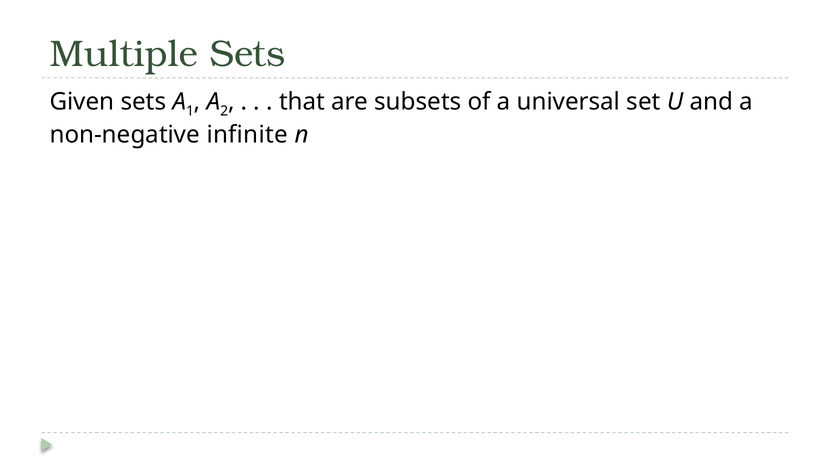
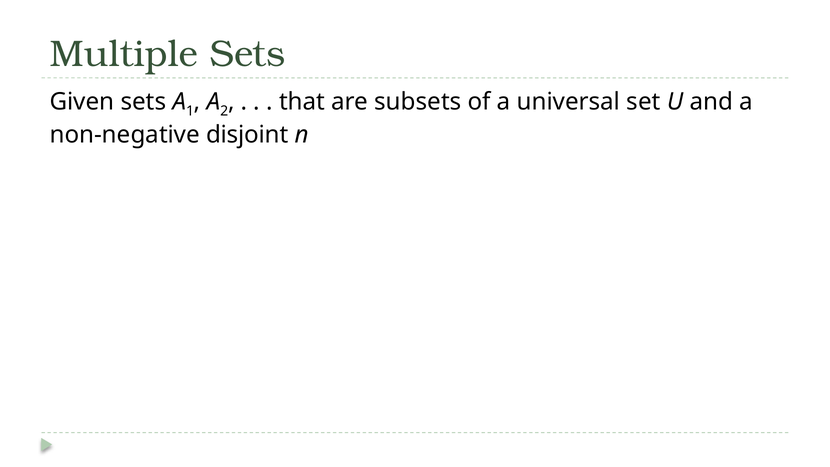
infinite: infinite -> disjoint (247, 135)
